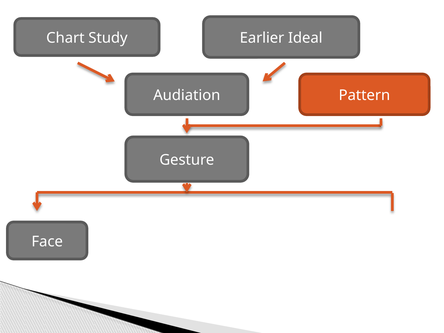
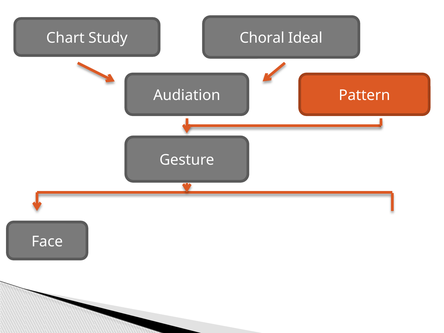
Earlier: Earlier -> Choral (262, 38)
